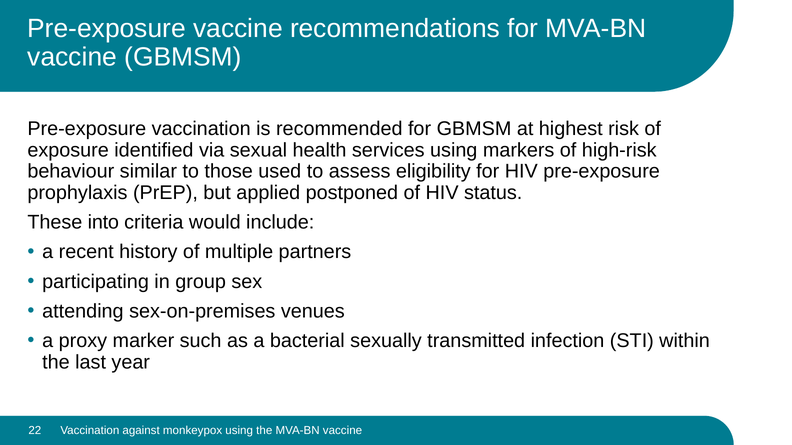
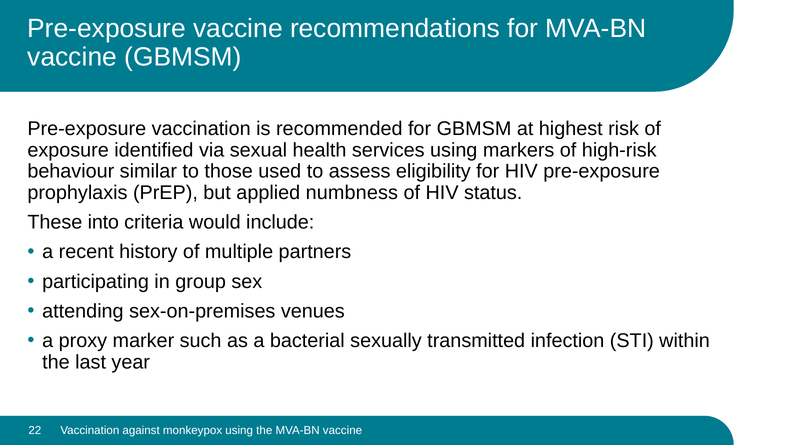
postponed: postponed -> numbness (352, 193)
